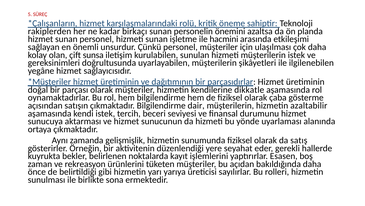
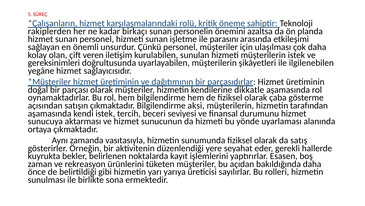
hacmini: hacmini -> parasını (224, 39)
sunsa: sunsa -> veren (93, 55)
dair: dair -> aksi (196, 105)
azaltabilir: azaltabilir -> tarafından (309, 105)
gelişmişlik: gelişmişlik -> vasıtasıyla (125, 140)
